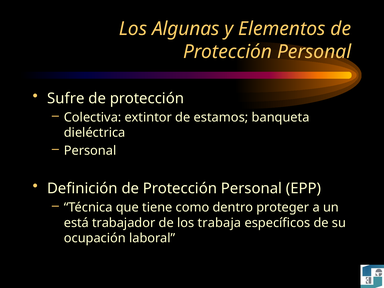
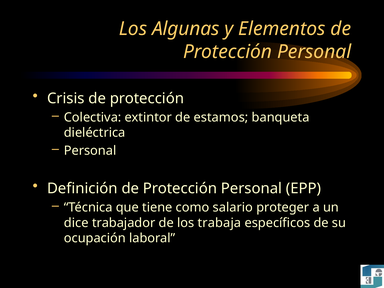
Sufre: Sufre -> Crisis (66, 98)
dentro: dentro -> salario (233, 207)
está: está -> dice (76, 223)
